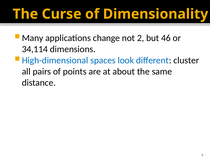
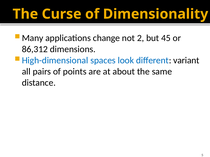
46: 46 -> 45 (166, 38)
34,114: 34,114 -> 86,312 (35, 49)
cluster: cluster -> variant (186, 61)
